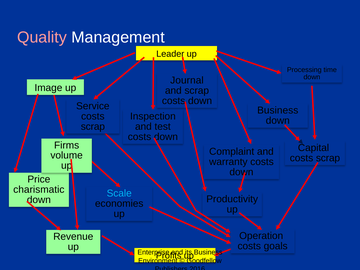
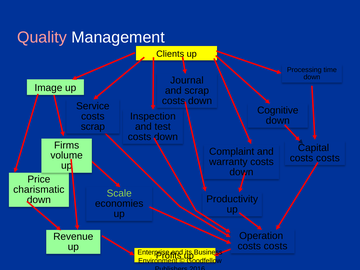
Leader: Leader -> Clients (170, 54)
Business: Business -> Cognitive (278, 110)
scrap: scrap -> costs (328, 158)
Scale colour: light blue -> light green (119, 193)
goals: goals -> costs (276, 246)
